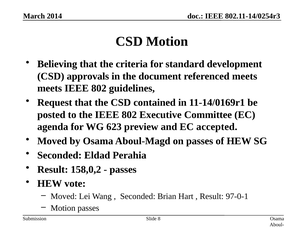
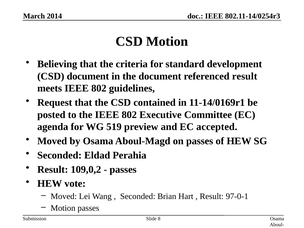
CSD approvals: approvals -> document (88, 76)
referenced meets: meets -> result (245, 76)
623: 623 -> 519 (114, 127)
158,0,2: 158,0,2 -> 109,0,2 (86, 169)
